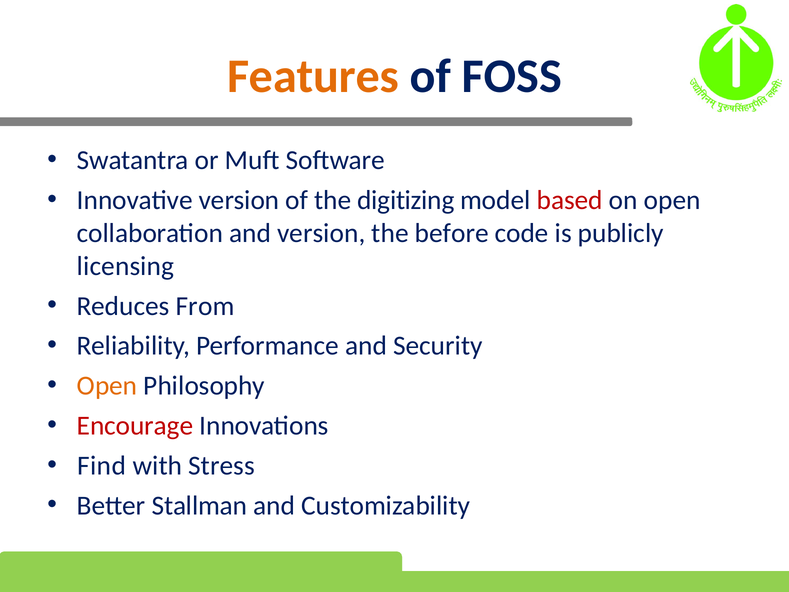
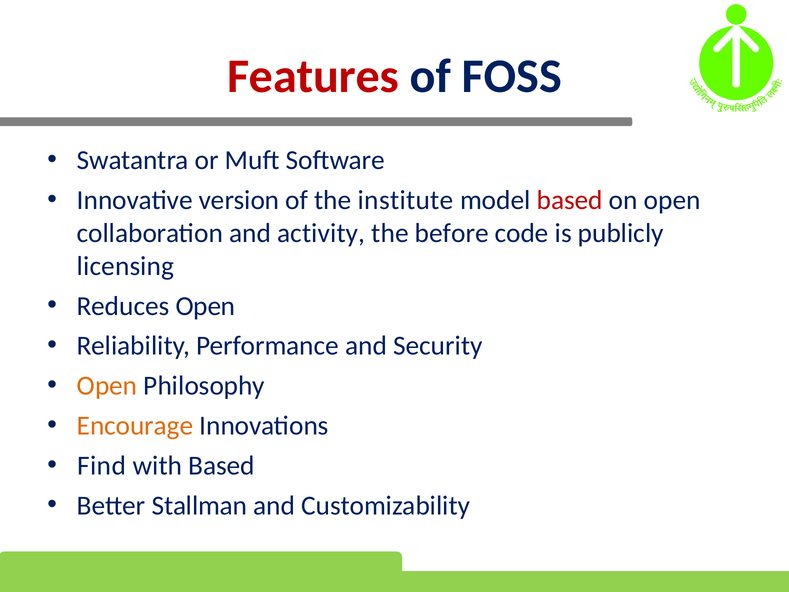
Features colour: orange -> red (313, 76)
digitizing: digitizing -> institute (406, 200)
and version: version -> activity (321, 233)
Reduces From: From -> Open (205, 306)
Encourage colour: red -> orange (135, 426)
with Stress: Stress -> Based (222, 465)
